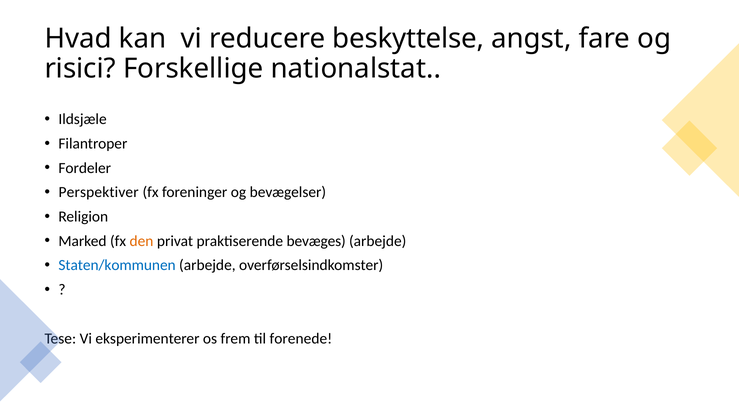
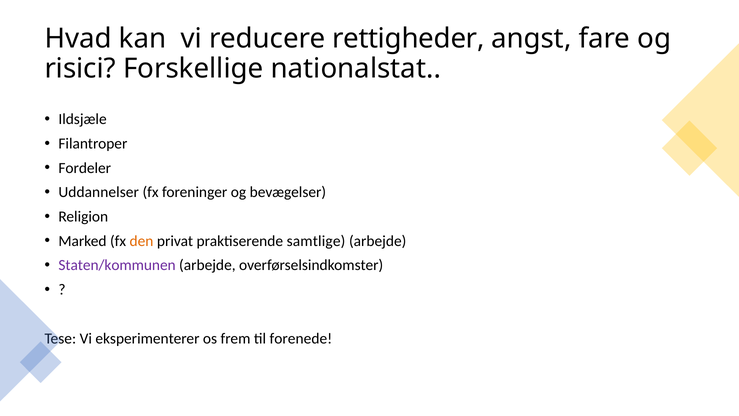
beskyttelse: beskyttelse -> rettigheder (408, 39)
Perspektiver: Perspektiver -> Uddannelser (99, 192)
bevæges: bevæges -> samtlige (316, 241)
Staten/kommunen colour: blue -> purple (117, 265)
